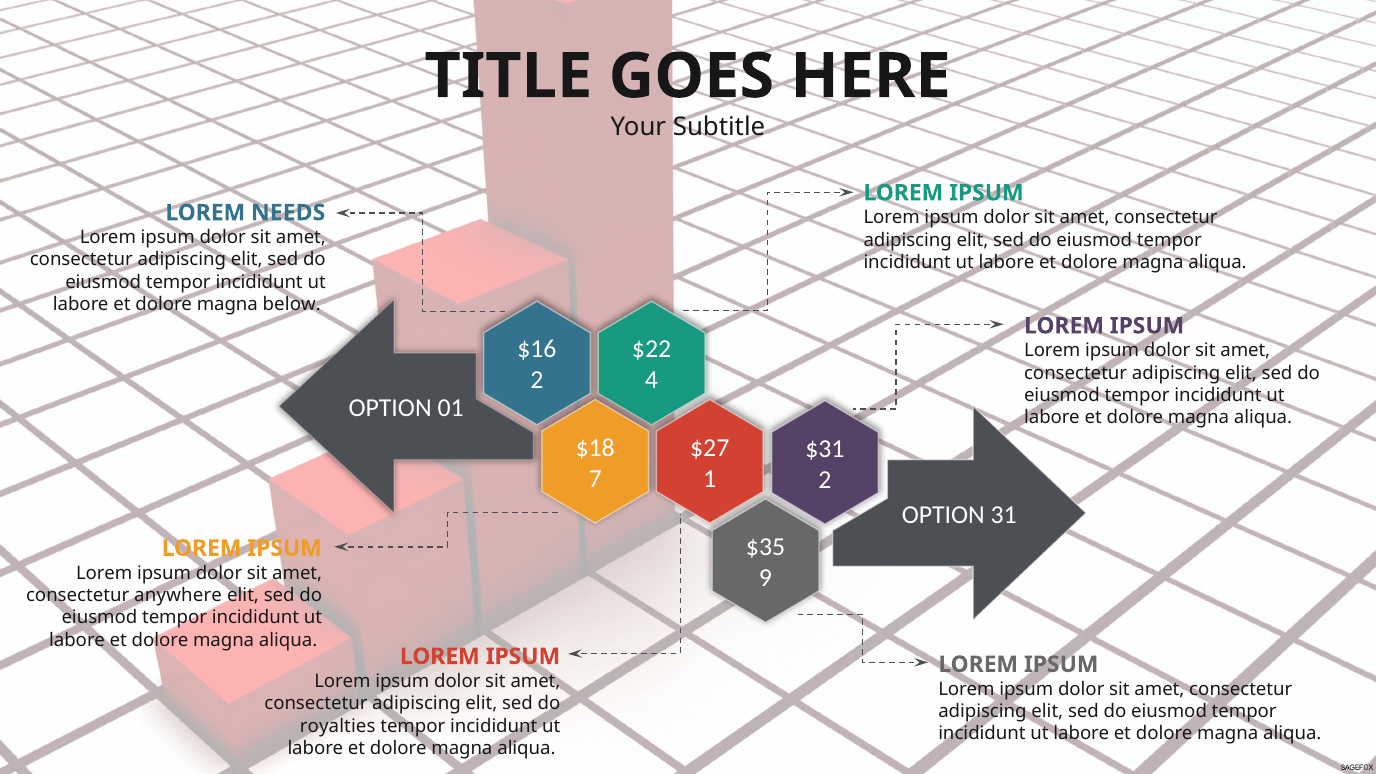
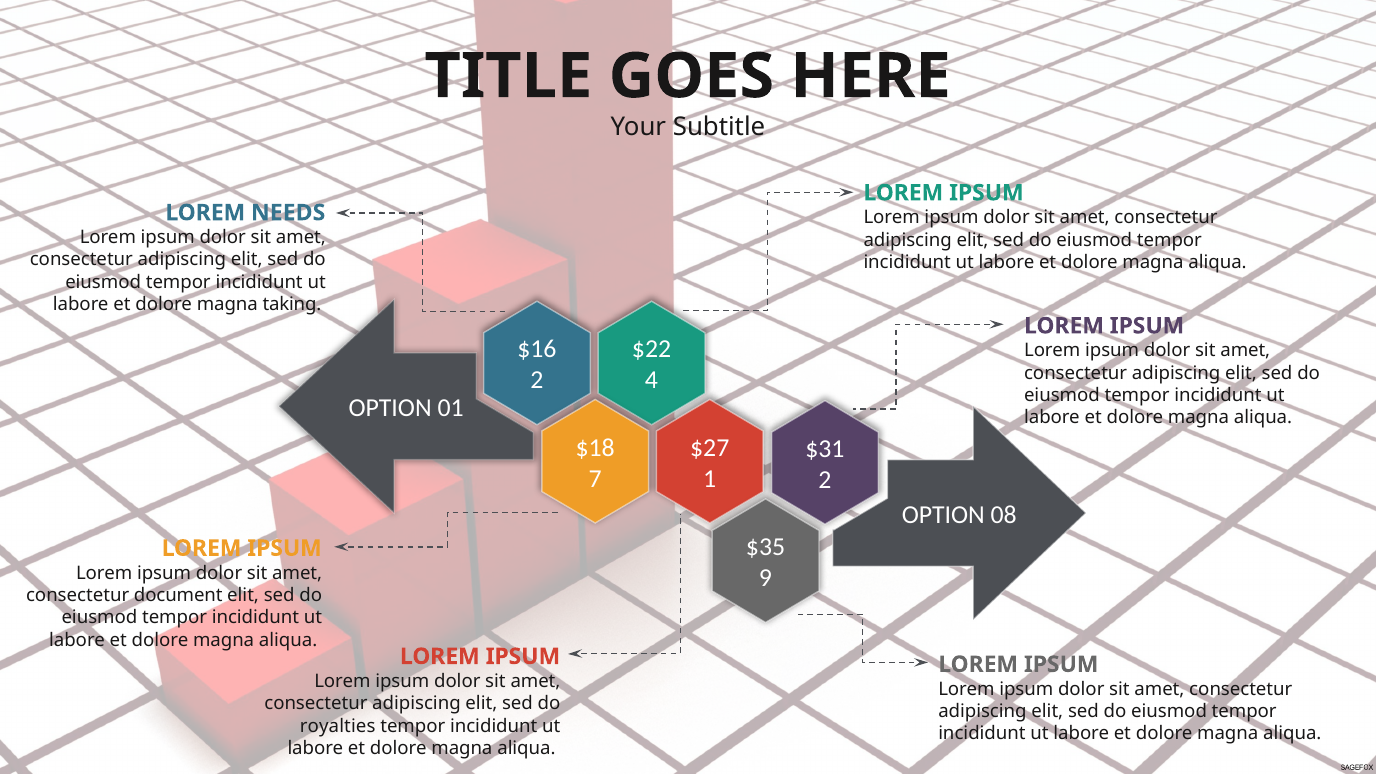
below: below -> taking (292, 304)
31: 31 -> 08 (1004, 515)
anywhere: anywhere -> document (178, 595)
